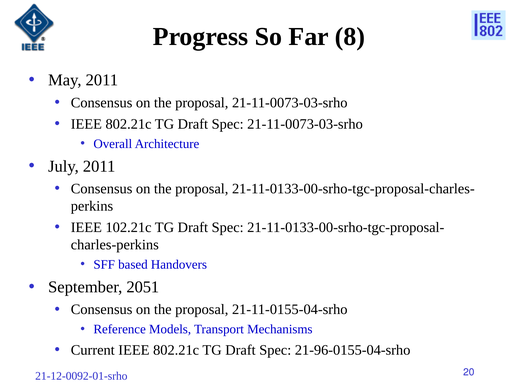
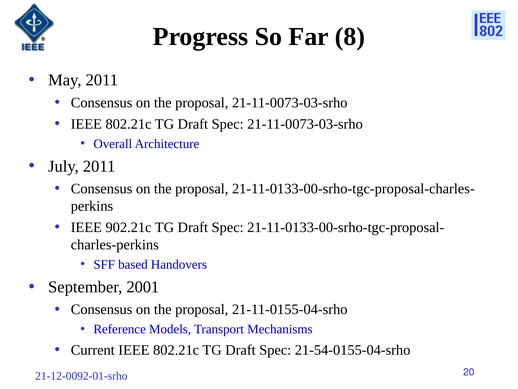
102.21c: 102.21c -> 902.21c (129, 227)
2051: 2051 -> 2001 (143, 287)
21-96-0155-04-srho: 21-96-0155-04-srho -> 21-54-0155-04-srho (353, 349)
